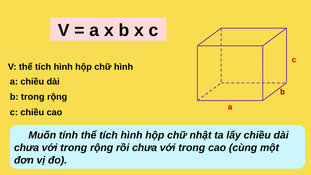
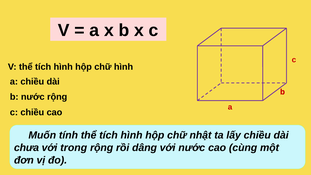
b trong: trong -> nước (33, 97)
rồi chưa: chưa -> dâng (145, 148)
trong: trong -> nước (192, 148)
